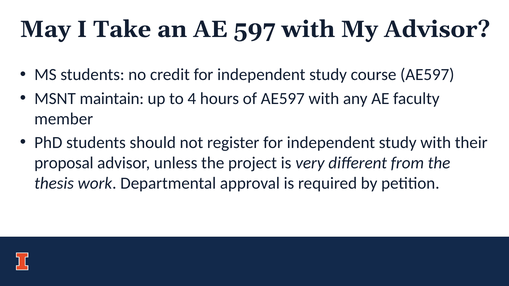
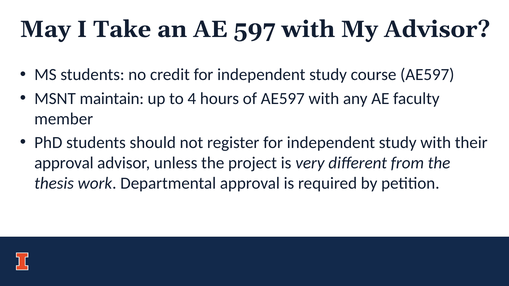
proposal: proposal -> approval (64, 163)
